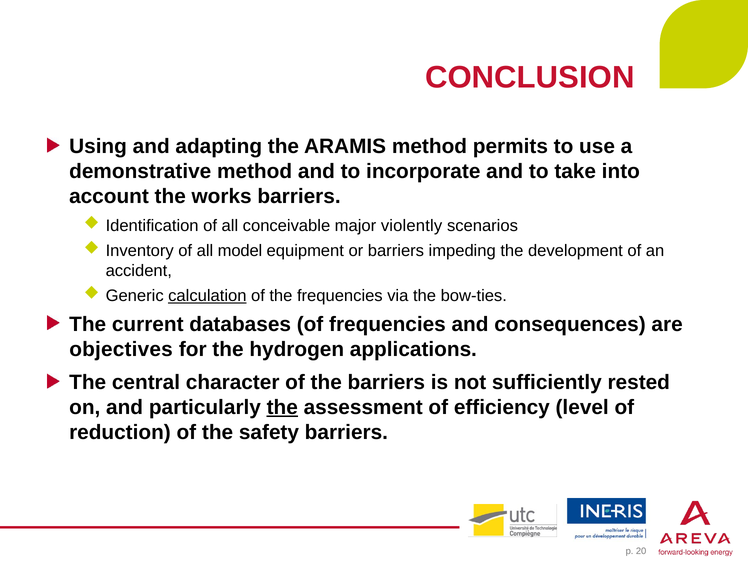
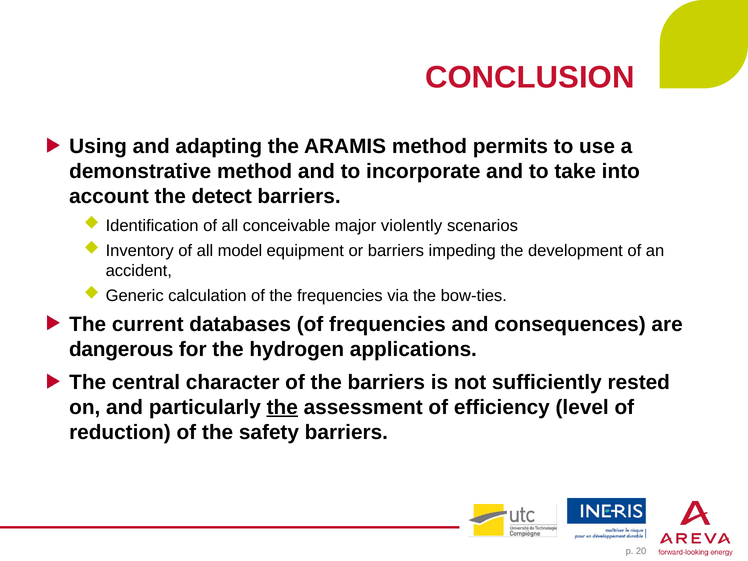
works: works -> detect (222, 196)
calculation underline: present -> none (207, 296)
objectives: objectives -> dangerous (121, 349)
